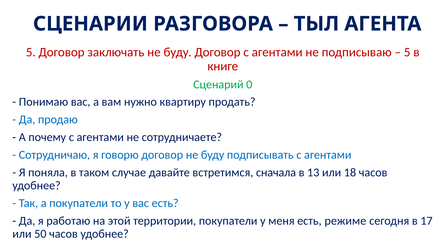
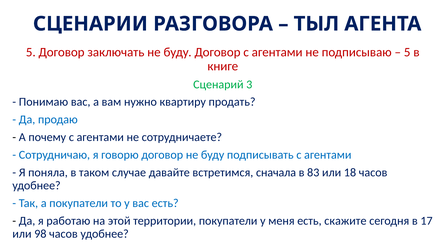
0: 0 -> 3 (249, 84)
13: 13 -> 83 (313, 172)
режиме: режиме -> скажите (345, 221)
50: 50 -> 98 (40, 233)
